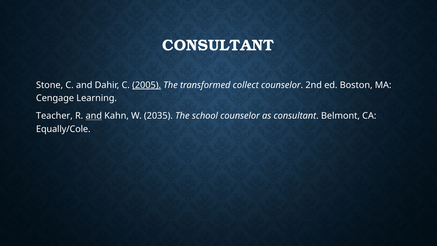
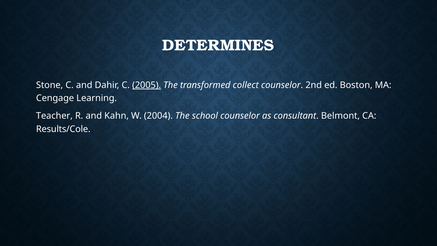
CONSULTANT: CONSULTANT -> DETERMINES (218, 46)
and underline: present -> none (94, 116)
2035: 2035 -> 2004 (158, 116)
Equally/Cole: Equally/Cole -> Results/Cole (63, 129)
